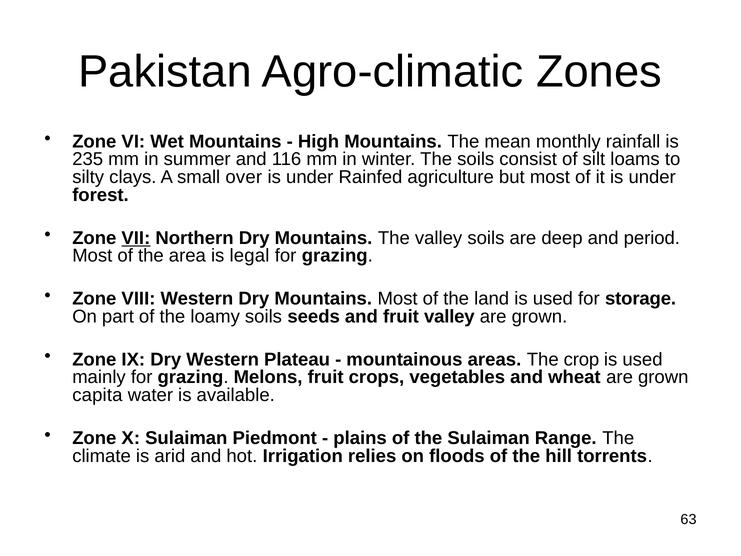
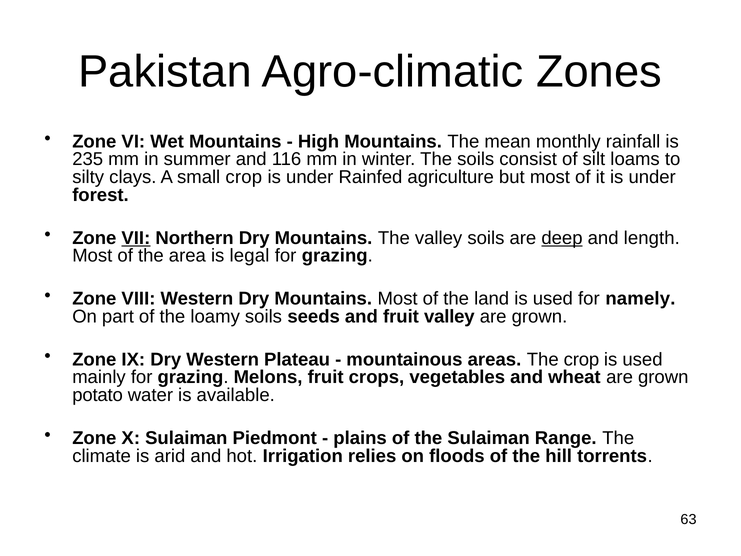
small over: over -> crop (244, 177)
deep underline: none -> present (562, 238)
period: period -> length (652, 238)
storage: storage -> namely (640, 299)
capita: capita -> potato (98, 395)
